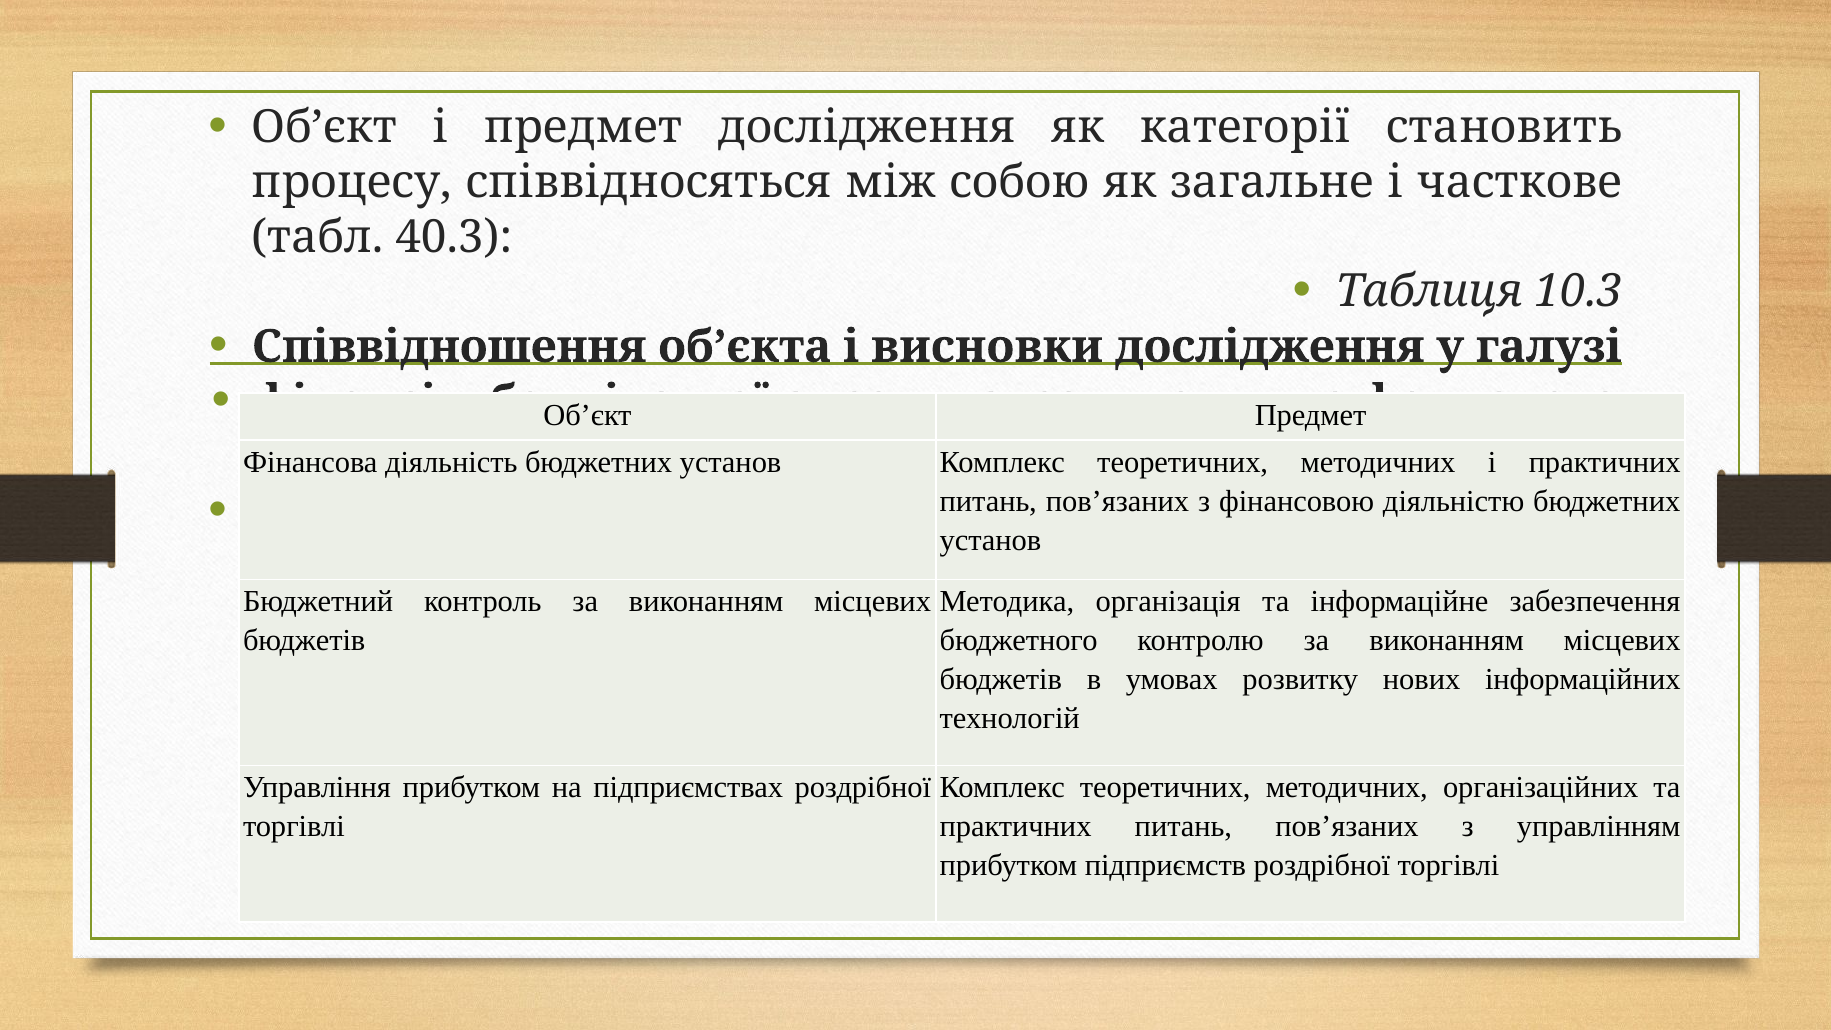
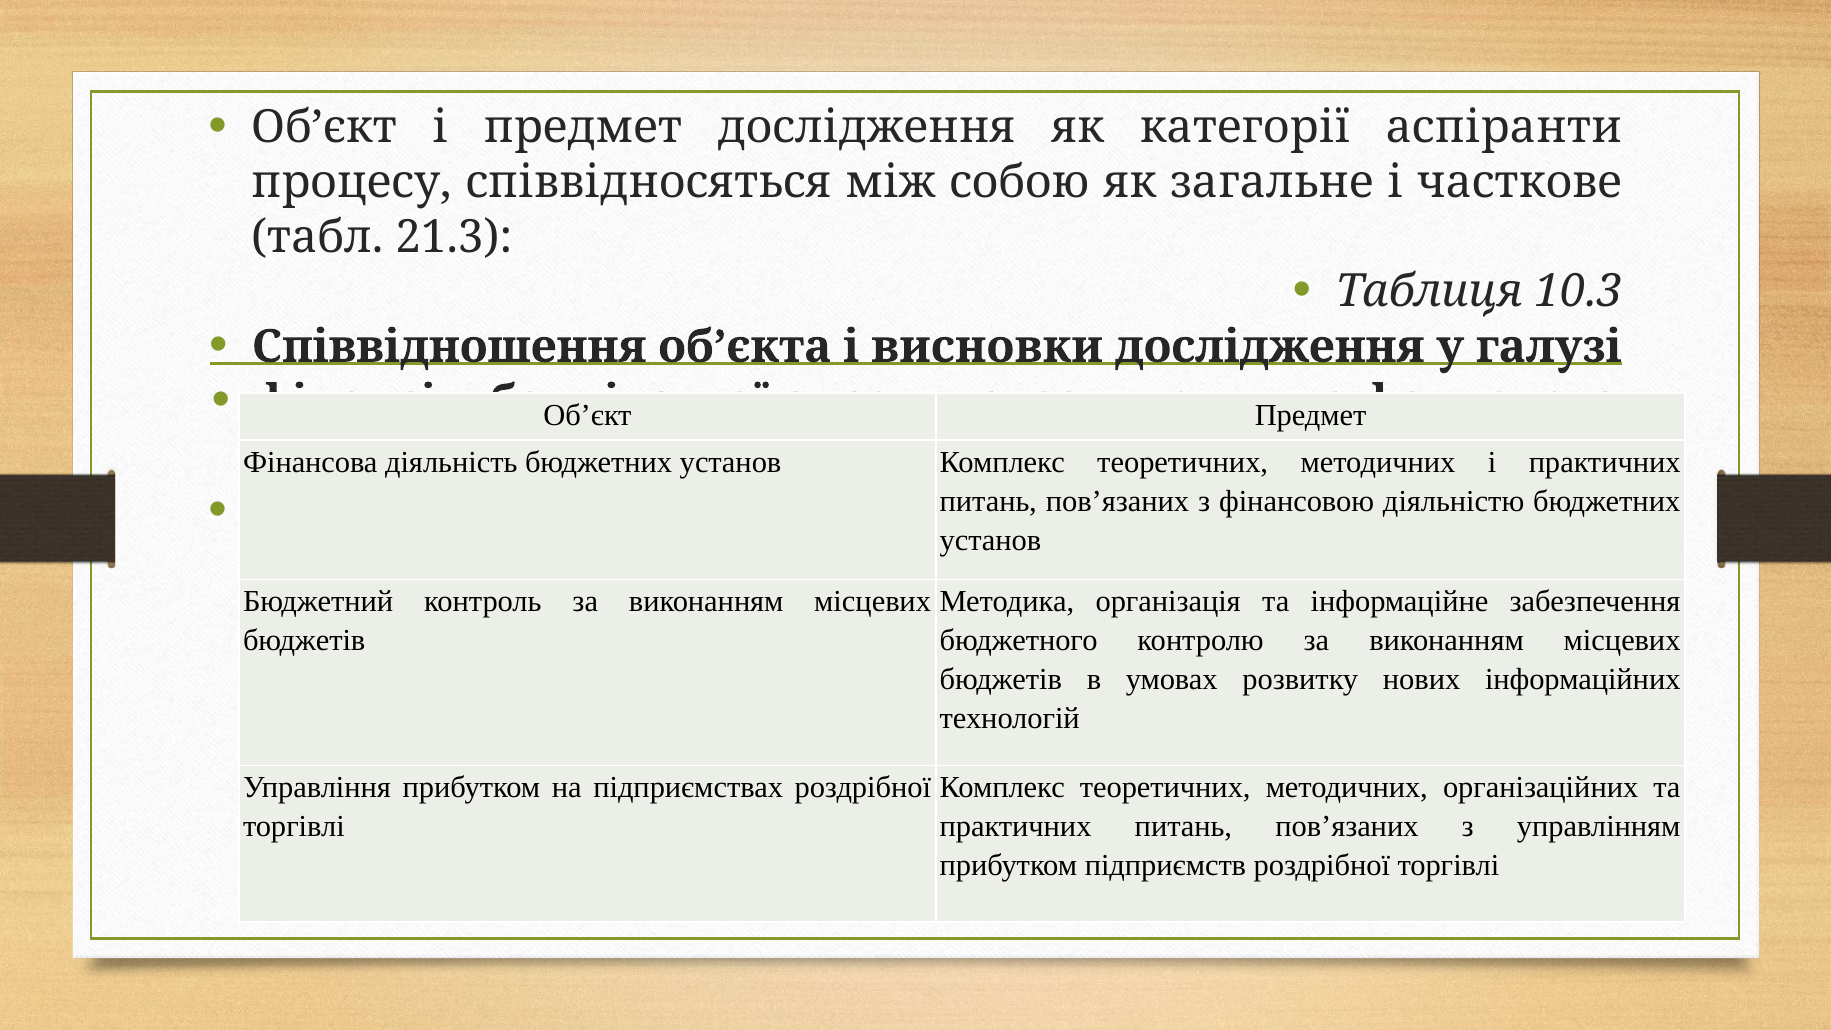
становить: становить -> аспіранти (1504, 127)
40.3: 40.3 -> 21.3 (454, 237)
